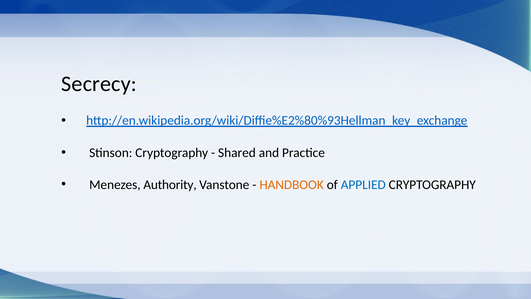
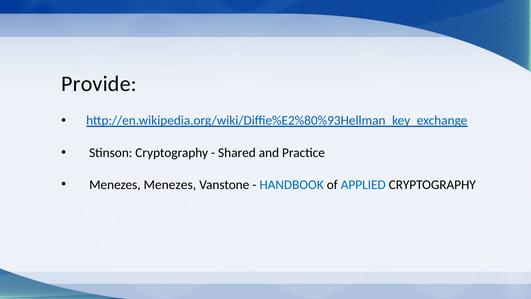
Secrecy: Secrecy -> Provide (99, 84)
Menezes Authority: Authority -> Menezes (170, 184)
HANDBOOK colour: orange -> blue (292, 184)
